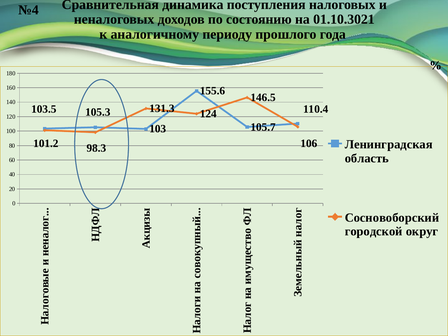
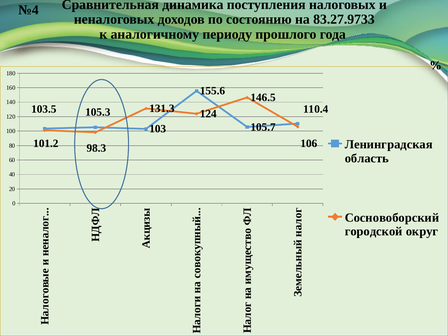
01.10.3021: 01.10.3021 -> 83.27.9733 (344, 19)
